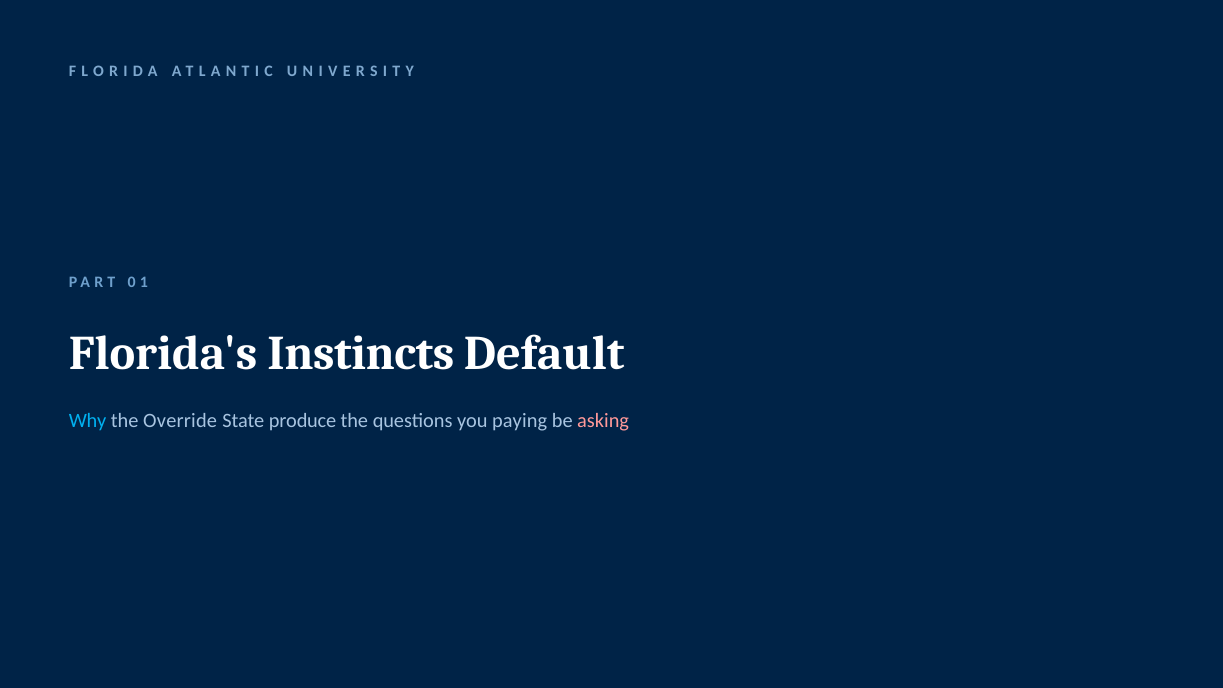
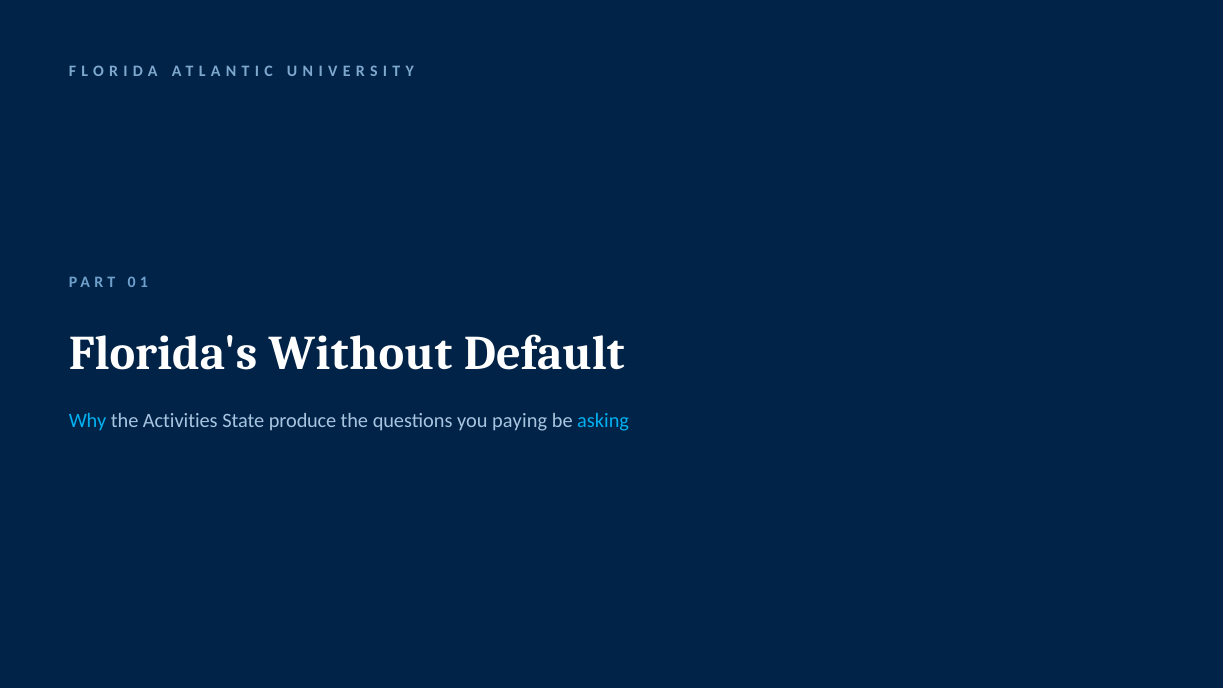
Instincts: Instincts -> Without (360, 354)
Override: Override -> Activities (180, 421)
asking colour: pink -> light blue (603, 421)
